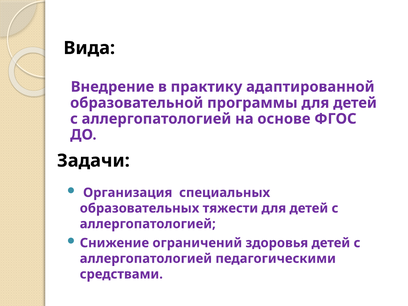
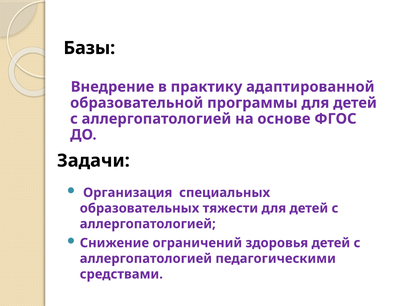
Вида: Вида -> Базы (89, 48)
